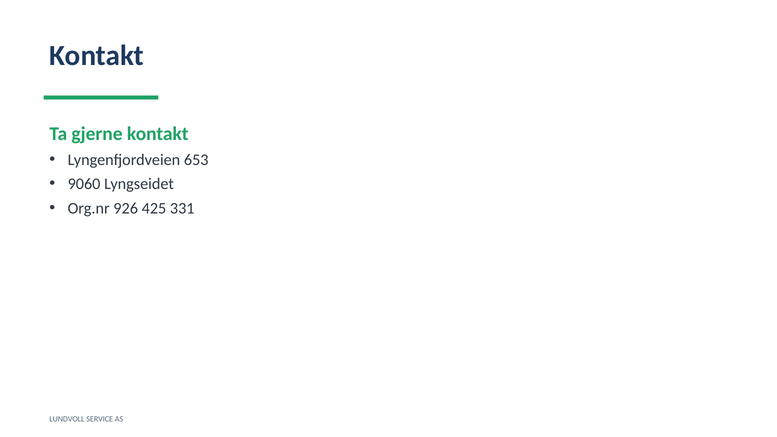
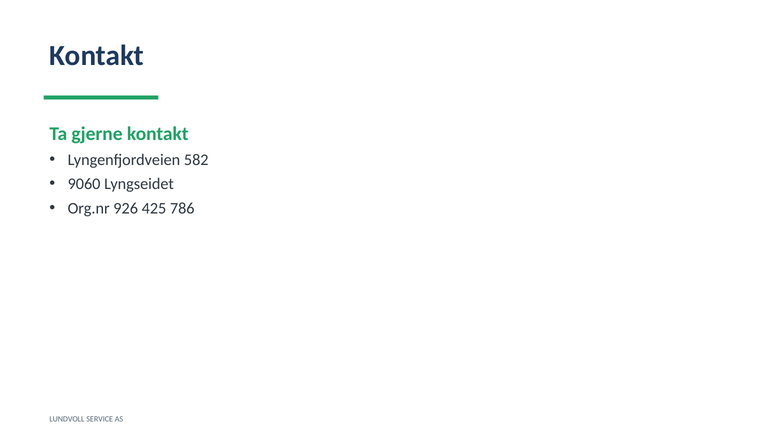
653: 653 -> 582 (196, 160)
331: 331 -> 786 (182, 208)
